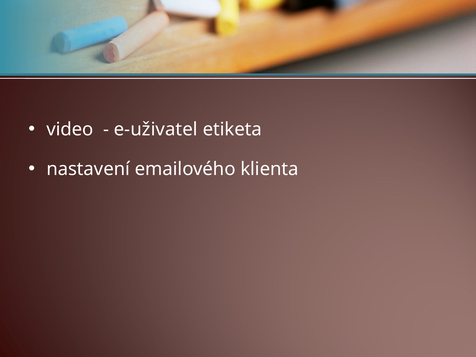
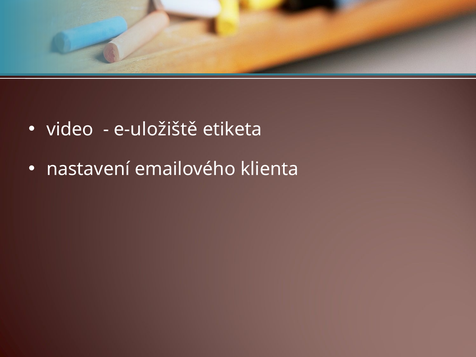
e-uživatel: e-uživatel -> e-uložiště (156, 129)
